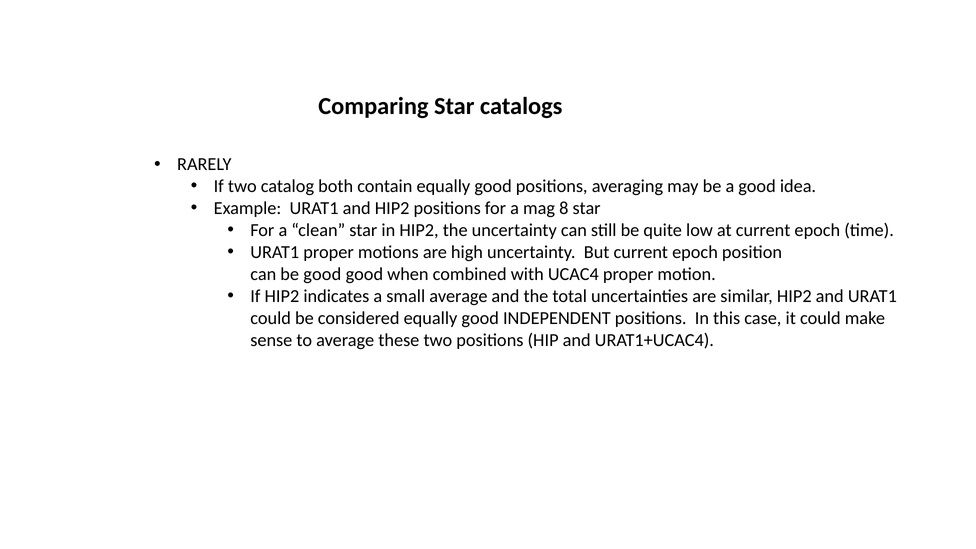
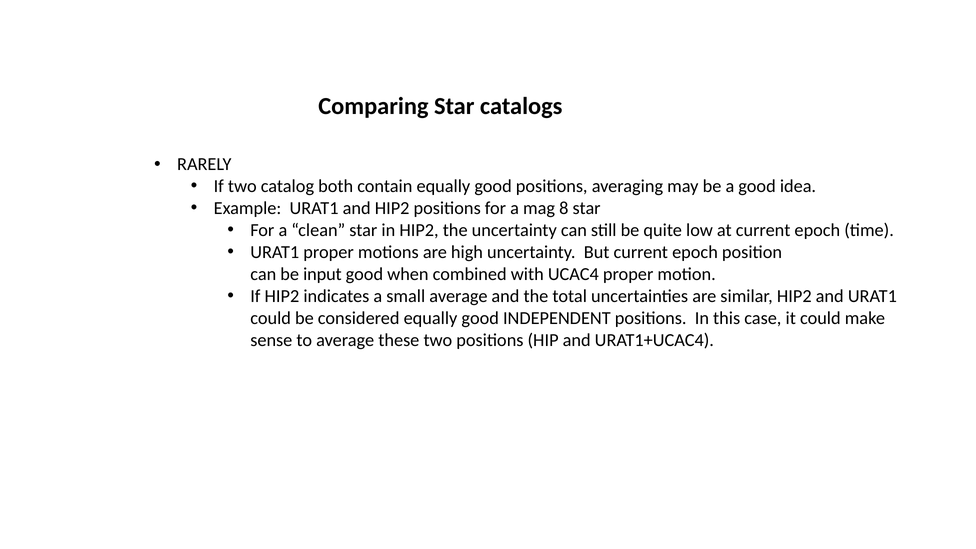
be good: good -> input (322, 274)
